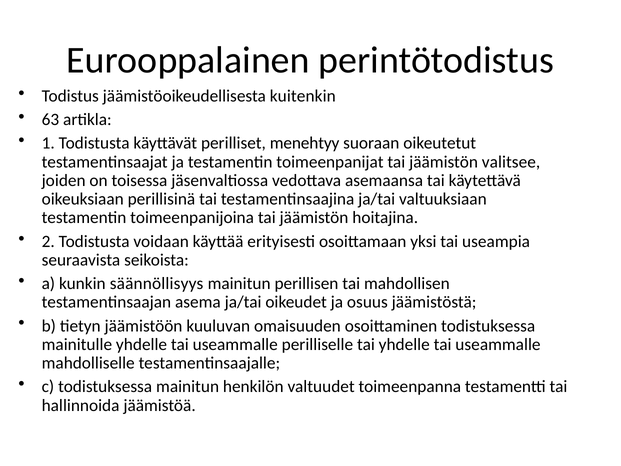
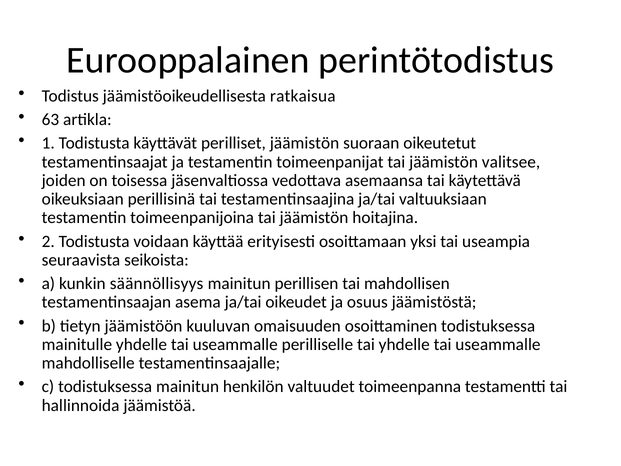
kuitenkin: kuitenkin -> ratkaisua (303, 96)
perilliset menehtyy: menehtyy -> jäämistön (305, 143)
